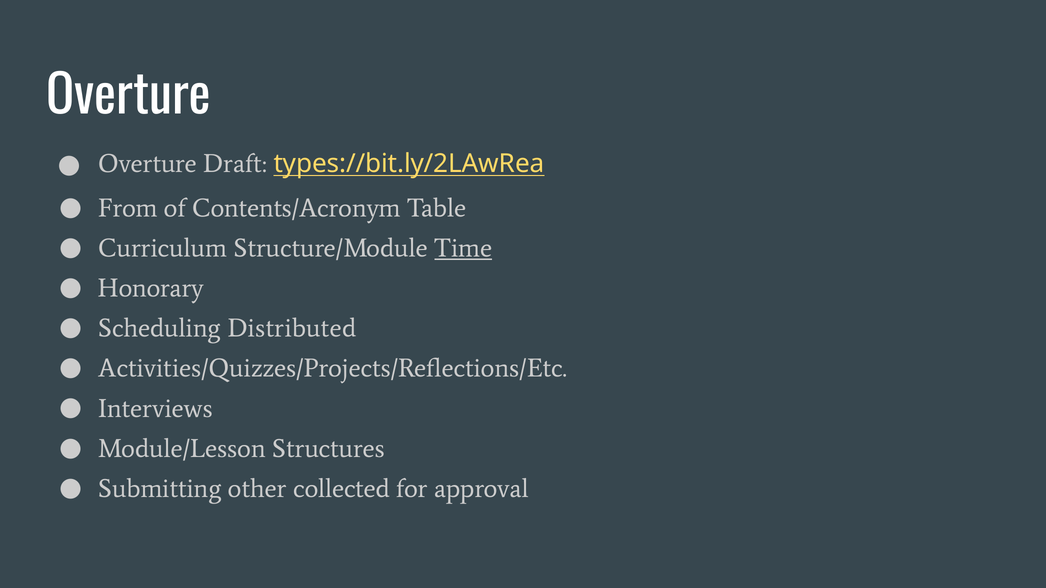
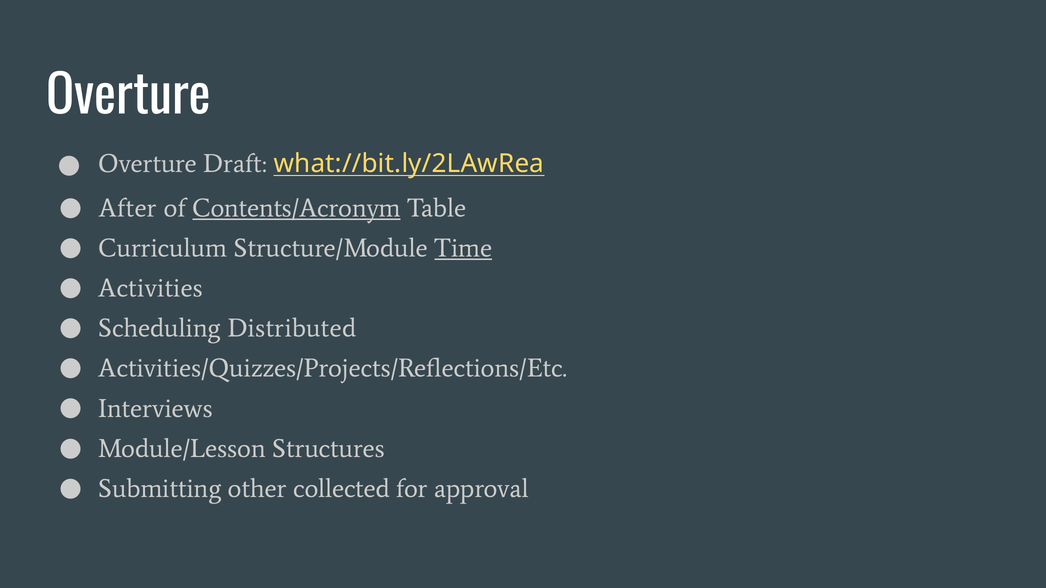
types://bit.ly/2LAwRea: types://bit.ly/2LAwRea -> what://bit.ly/2LAwRea (409, 164)
From: From -> After (128, 208)
Contents/Acronym underline: none -> present (297, 208)
Honorary: Honorary -> Activities (151, 288)
